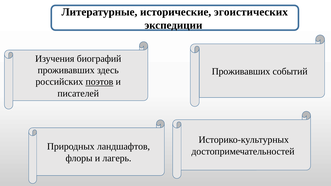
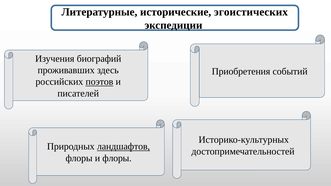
Проживавших: Проживавших -> Приобретения (241, 71)
ландшафтов underline: none -> present (124, 147)
и лагерь: лагерь -> флоры (117, 158)
